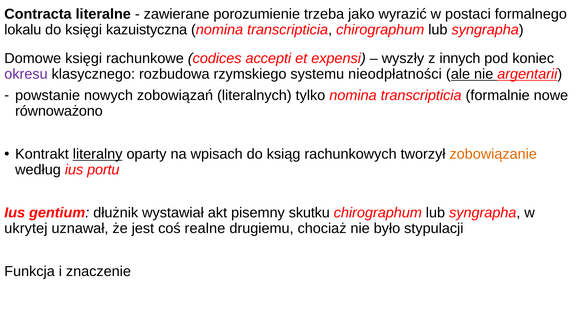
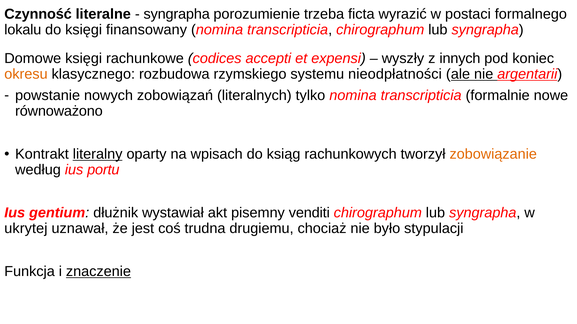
Contracta: Contracta -> Czynność (38, 14)
zawierane: zawierane -> syngrapha (177, 14)
jako: jako -> ficta (361, 14)
kazuistyczna: kazuistyczna -> finansowany (147, 30)
okresu colour: purple -> orange (26, 74)
skutku: skutku -> venditi (309, 213)
realne: realne -> trudna (205, 229)
znaczenie underline: none -> present (98, 272)
